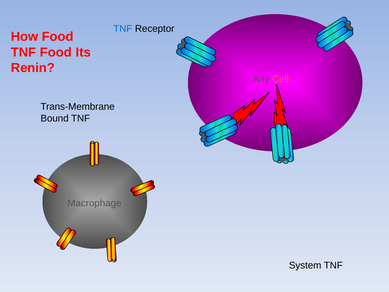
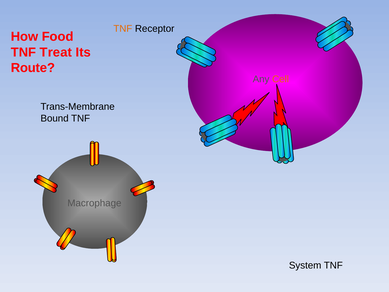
TNF colour: blue -> orange (123, 29)
TNF Food: Food -> Treat (56, 52)
Renin: Renin -> Route (33, 68)
